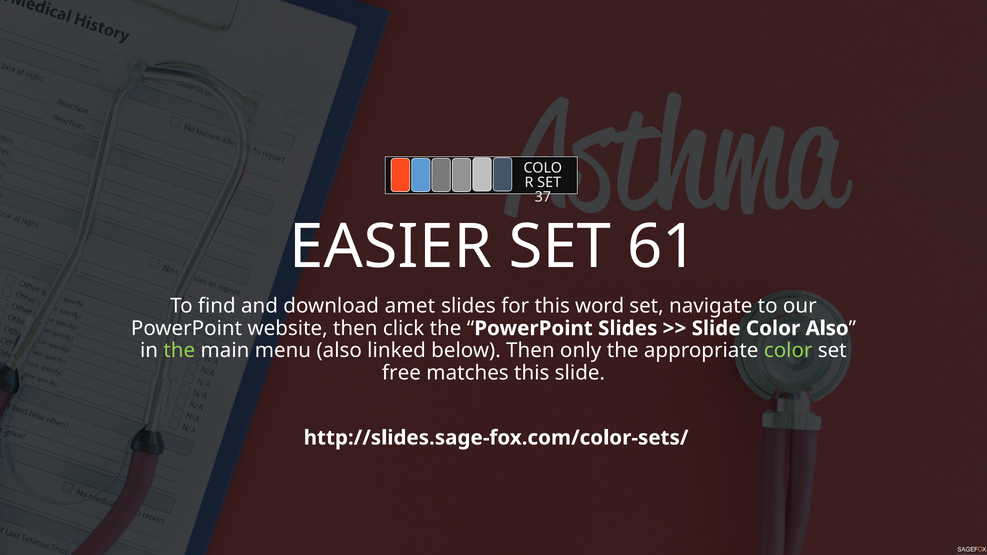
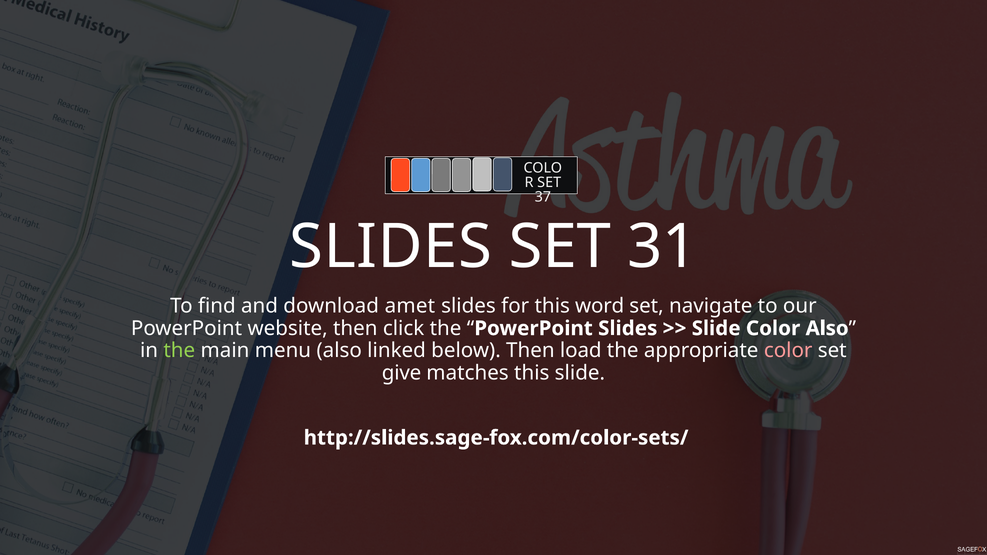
EASIER: EASIER -> SLIDES (391, 247)
61: 61 -> 31 (662, 247)
only: only -> load (581, 351)
color colour: light green -> pink (788, 351)
free: free -> give (402, 373)
